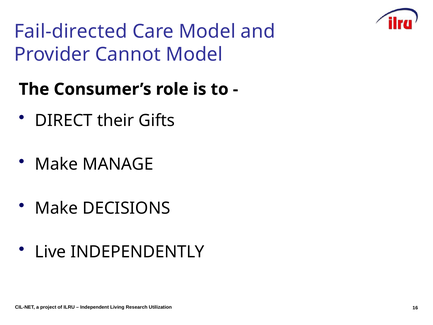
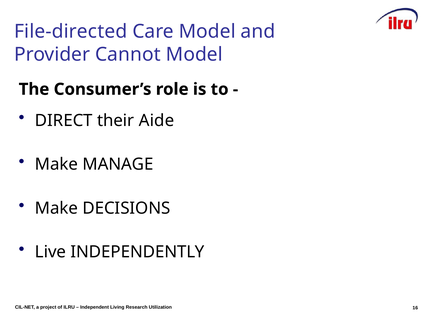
Fail-directed: Fail-directed -> File-directed (71, 31)
Gifts: Gifts -> Aide (157, 120)
